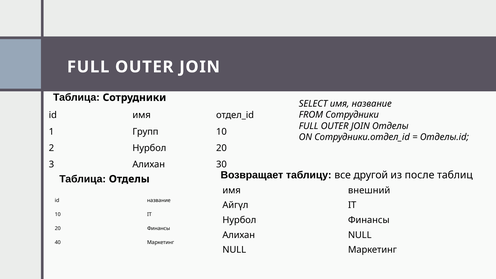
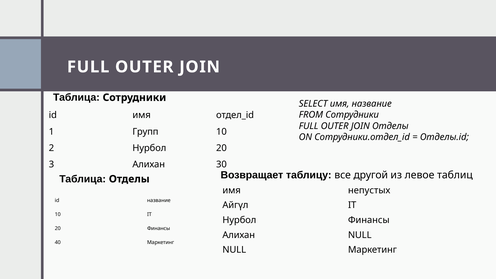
после: после -> левое (420, 175)
внешний: внешний -> непустых (369, 190)
